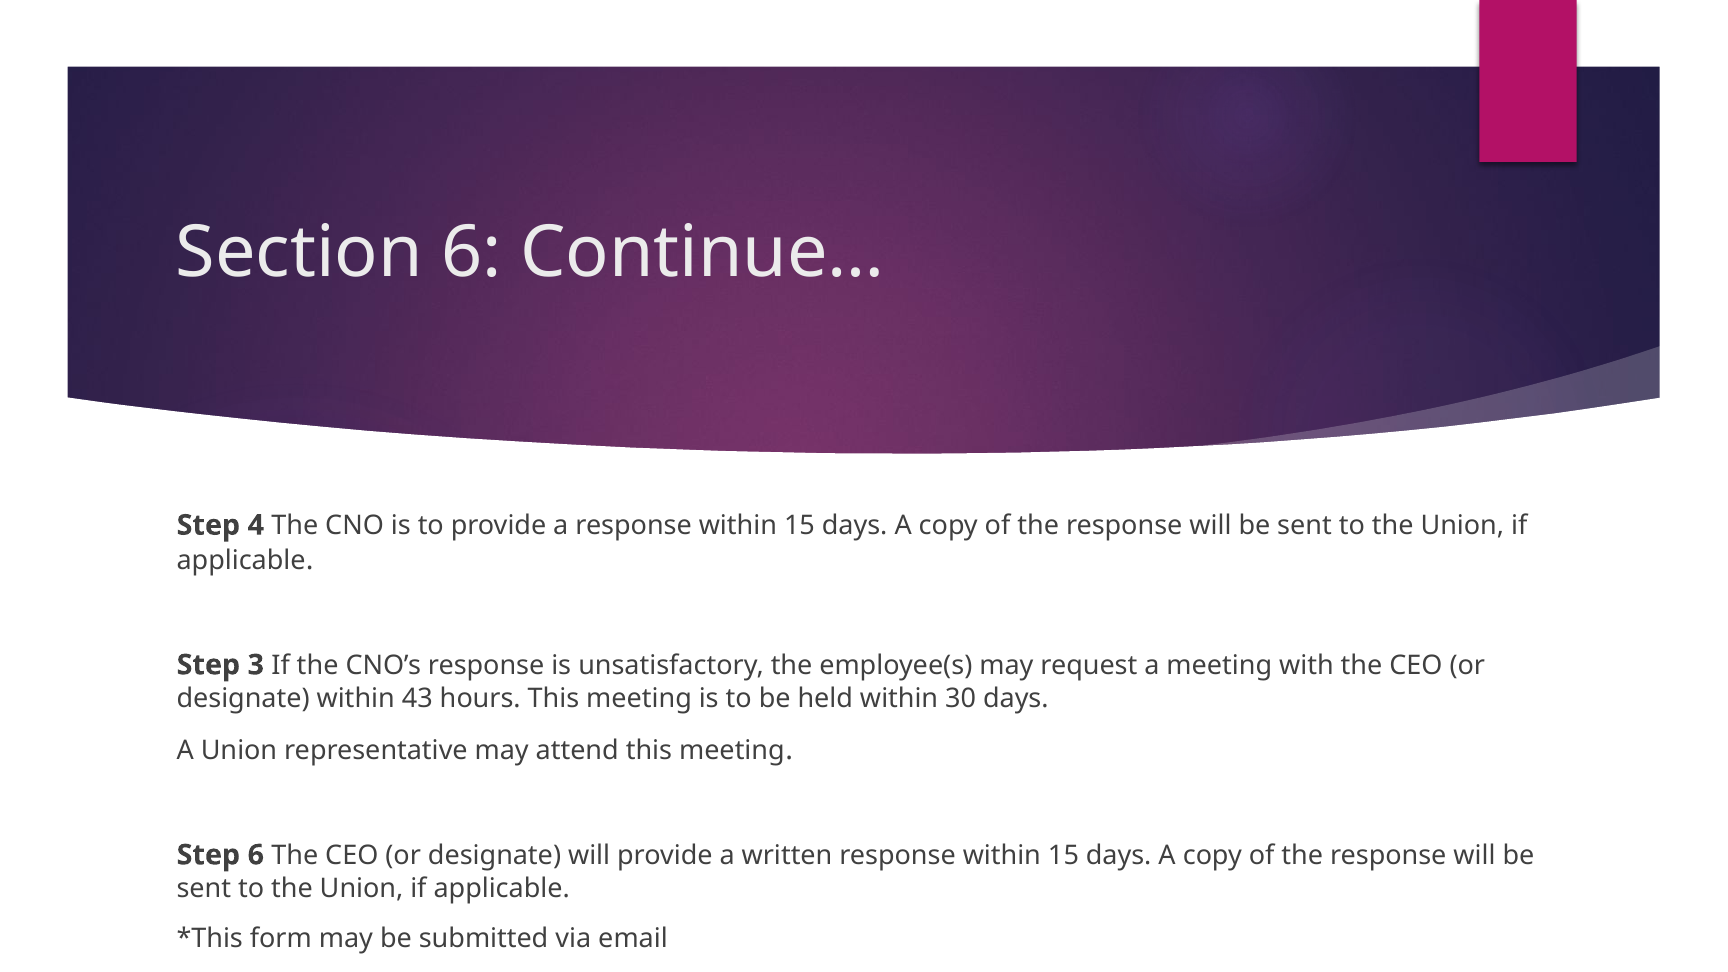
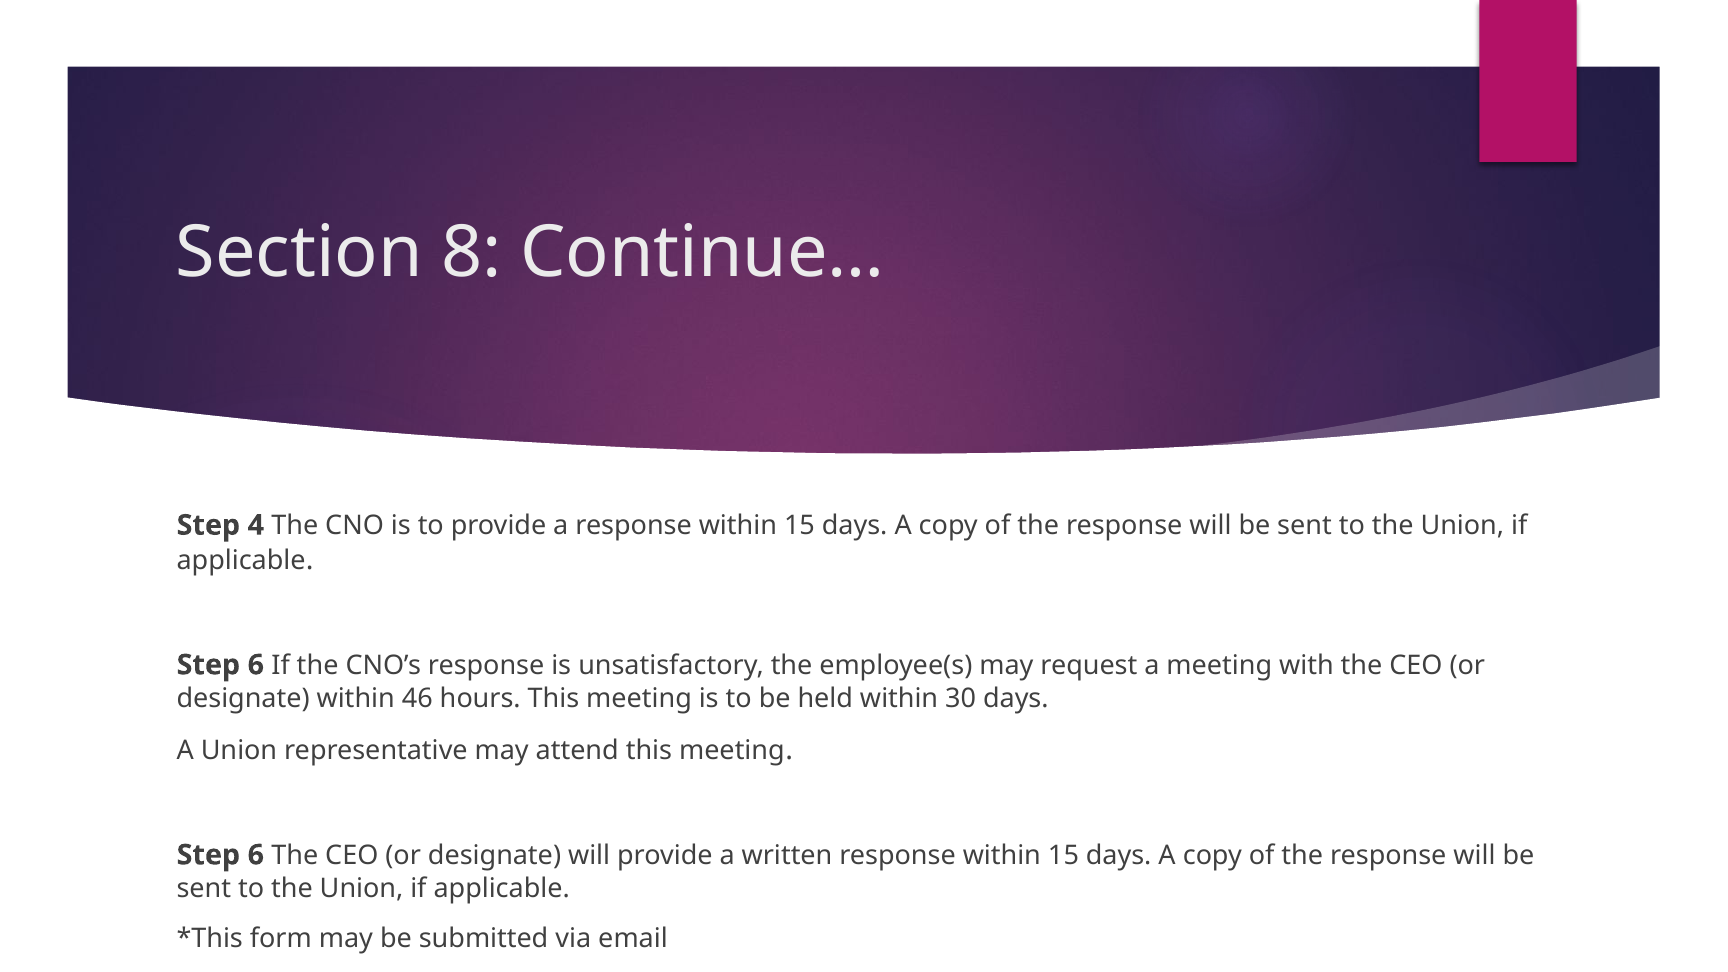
Section 6: 6 -> 8 (471, 253)
3: 3 -> 6 (256, 665)
43: 43 -> 46 (417, 698)
